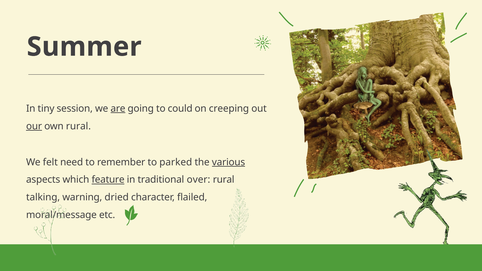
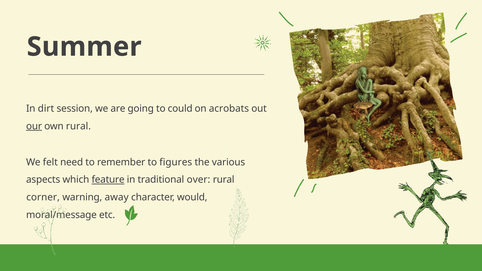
tiny: tiny -> dirt (46, 109)
are underline: present -> none (118, 109)
creeping: creeping -> acrobats (229, 109)
parked: parked -> figures (176, 162)
various underline: present -> none (229, 162)
talking: talking -> corner (43, 197)
dried: dried -> away (117, 197)
flailed: flailed -> would (192, 197)
